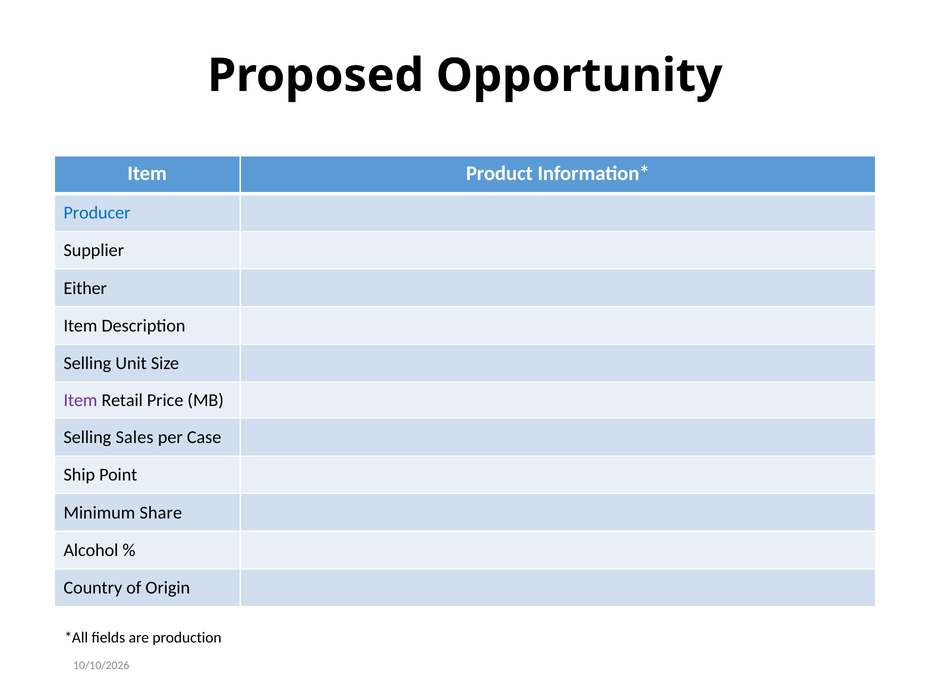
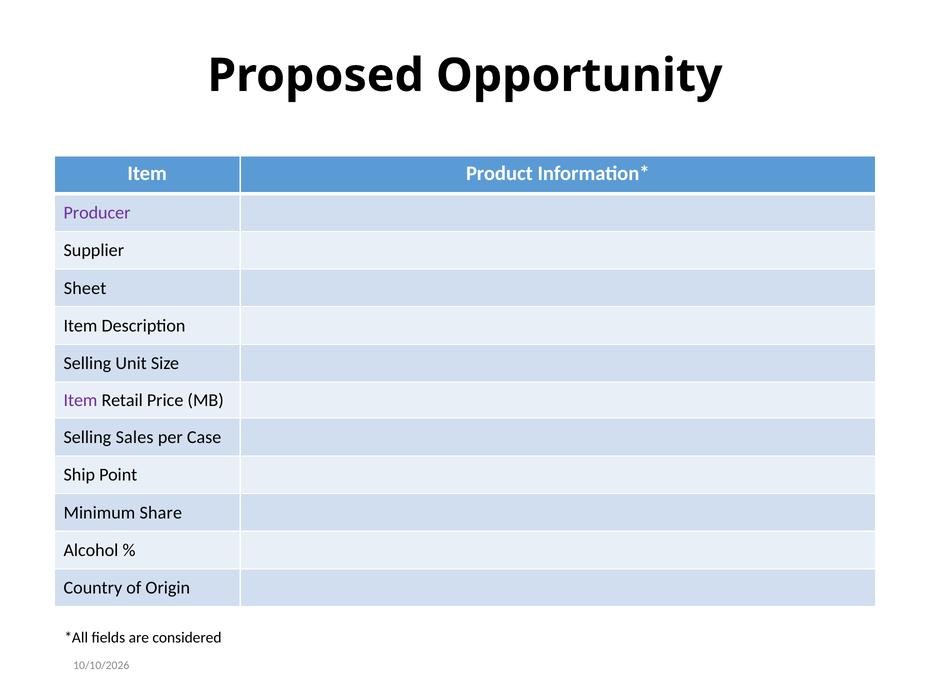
Producer colour: blue -> purple (97, 213)
Either: Either -> Sheet (85, 288)
production: production -> considered (187, 638)
